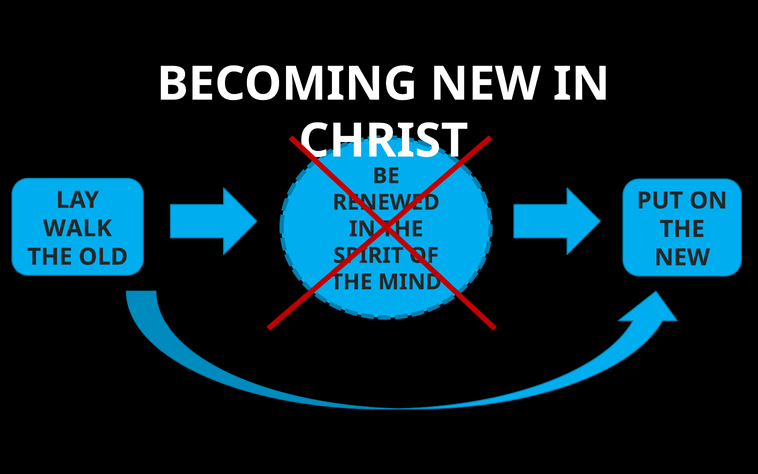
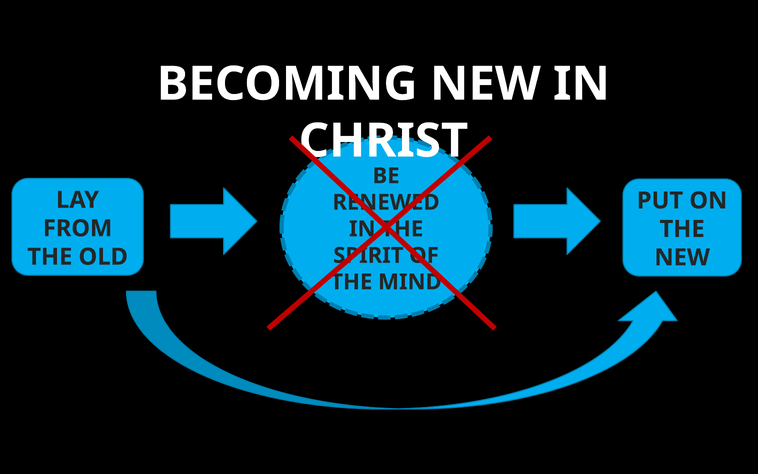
WALK: WALK -> FROM (78, 228)
